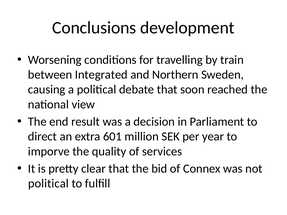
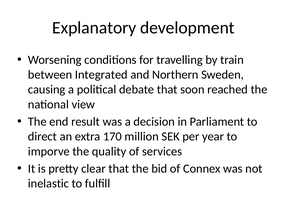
Conclusions: Conclusions -> Explanatory (94, 28)
601: 601 -> 170 (112, 137)
political: political -> inelastic (48, 184)
